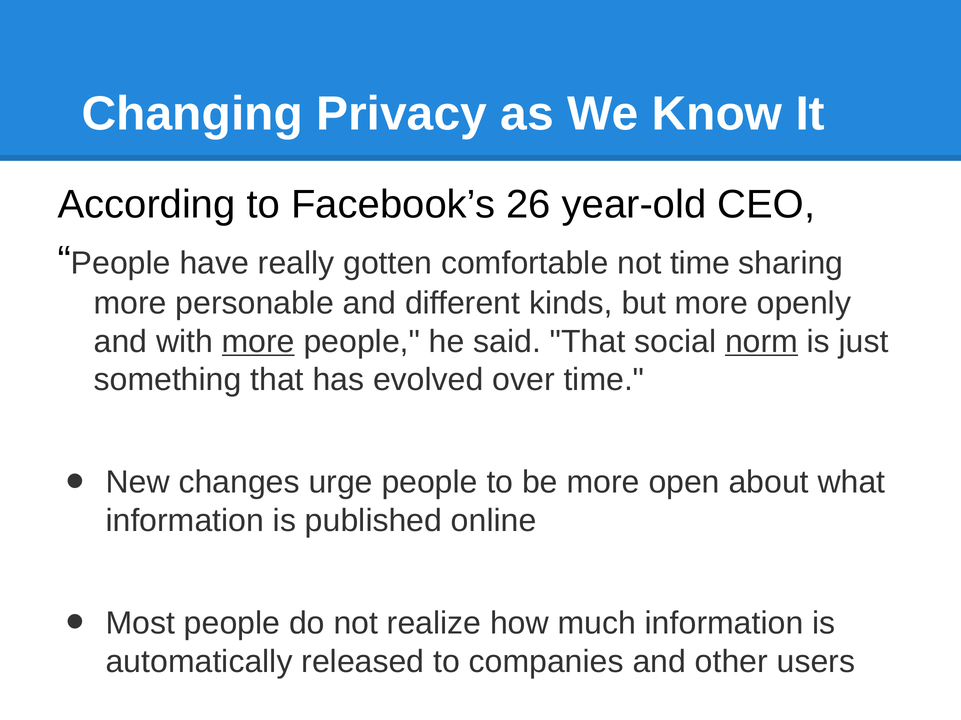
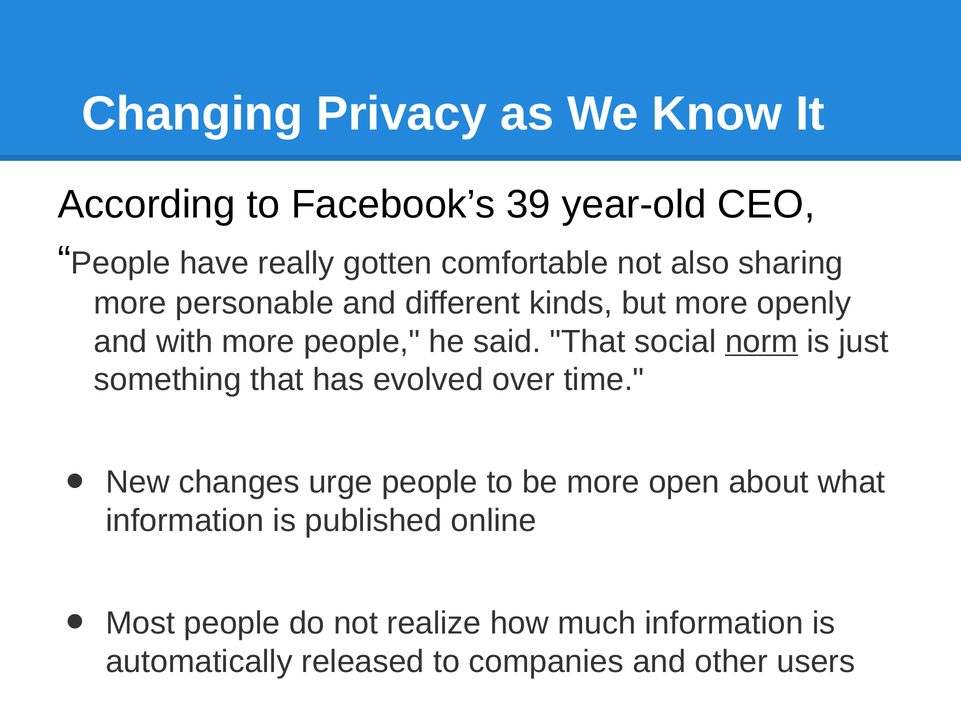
26: 26 -> 39 (528, 205)
not time: time -> also (700, 263)
more underline: present -> none (258, 342)
